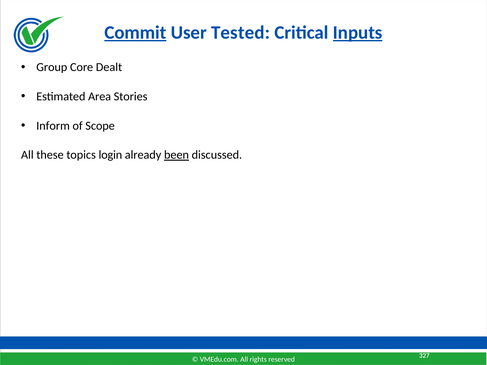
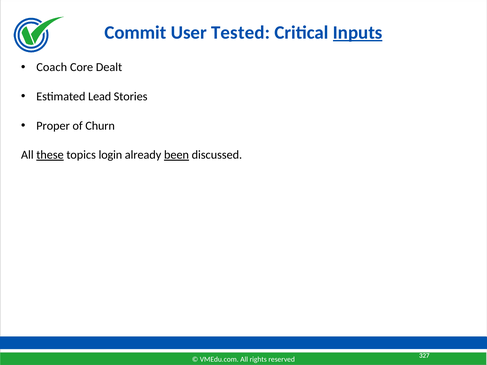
Commit underline: present -> none (135, 33)
Group: Group -> Coach (52, 67)
Area: Area -> Lead (100, 97)
Inform: Inform -> Proper (53, 126)
Scope: Scope -> Churn (100, 126)
these underline: none -> present (50, 155)
